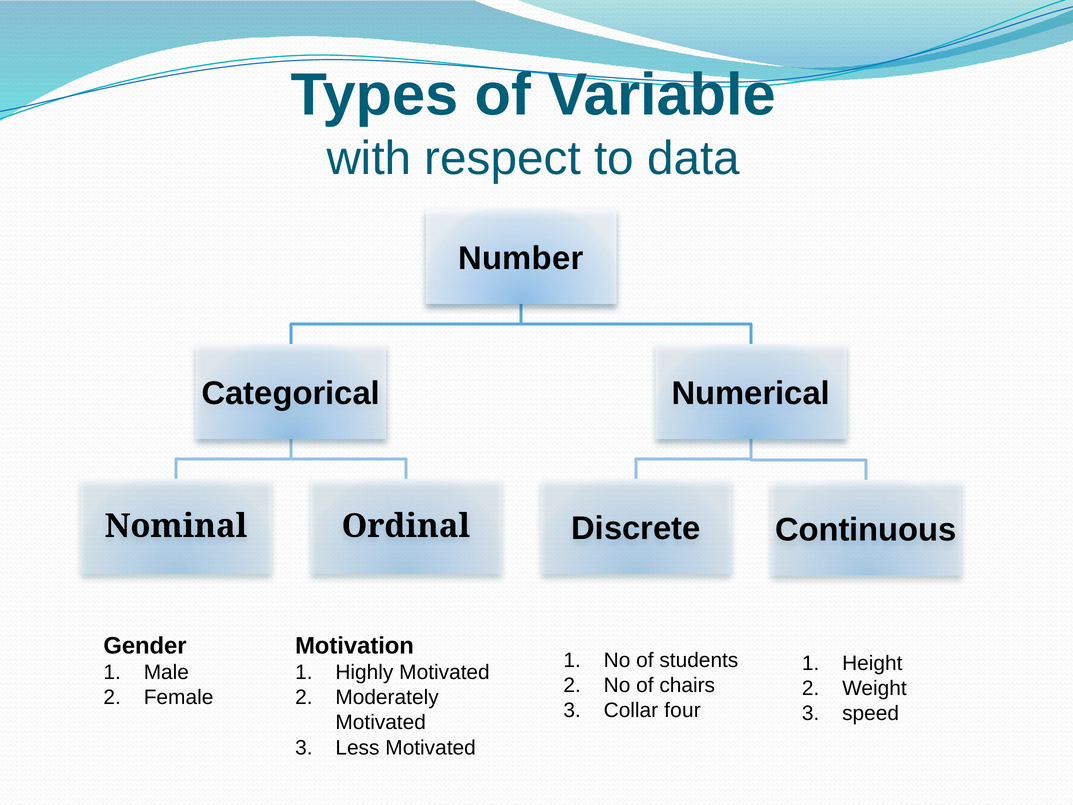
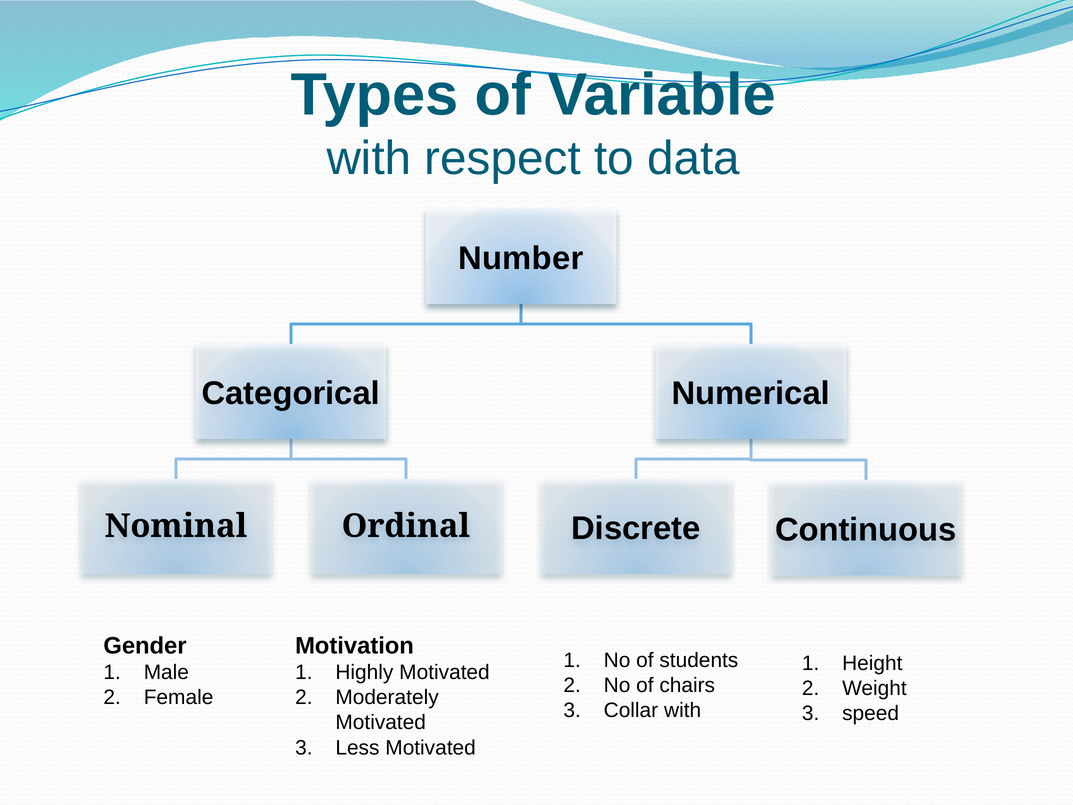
Collar four: four -> with (683, 710)
